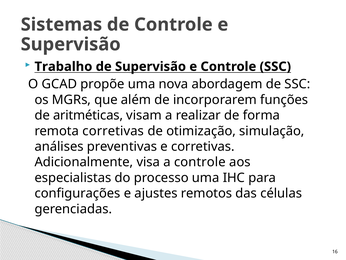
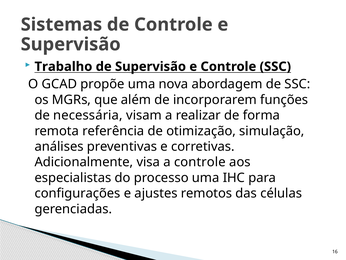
aritméticas: aritméticas -> necessária (88, 115)
remota corretivas: corretivas -> referência (113, 131)
